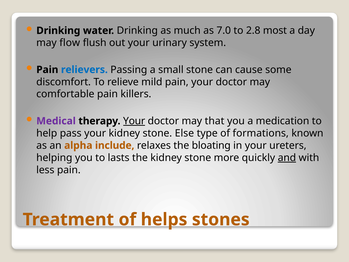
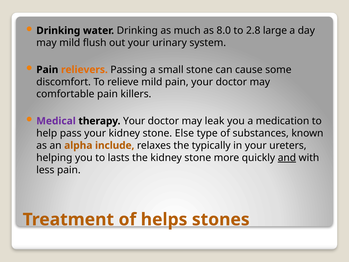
7.0: 7.0 -> 8.0 (224, 31)
most: most -> large (275, 31)
may flow: flow -> mild (70, 43)
relievers colour: blue -> orange (84, 70)
Your underline: present -> none (134, 121)
that: that -> leak (215, 121)
formations: formations -> substances (261, 133)
bloating: bloating -> typically (211, 145)
